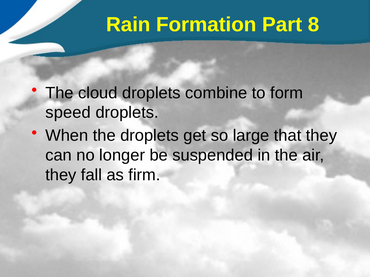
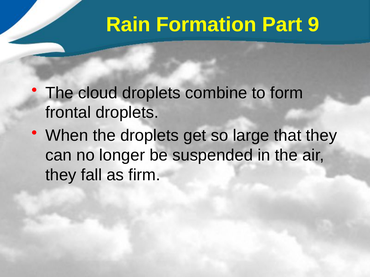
8: 8 -> 9 (314, 25)
speed: speed -> frontal (68, 113)
